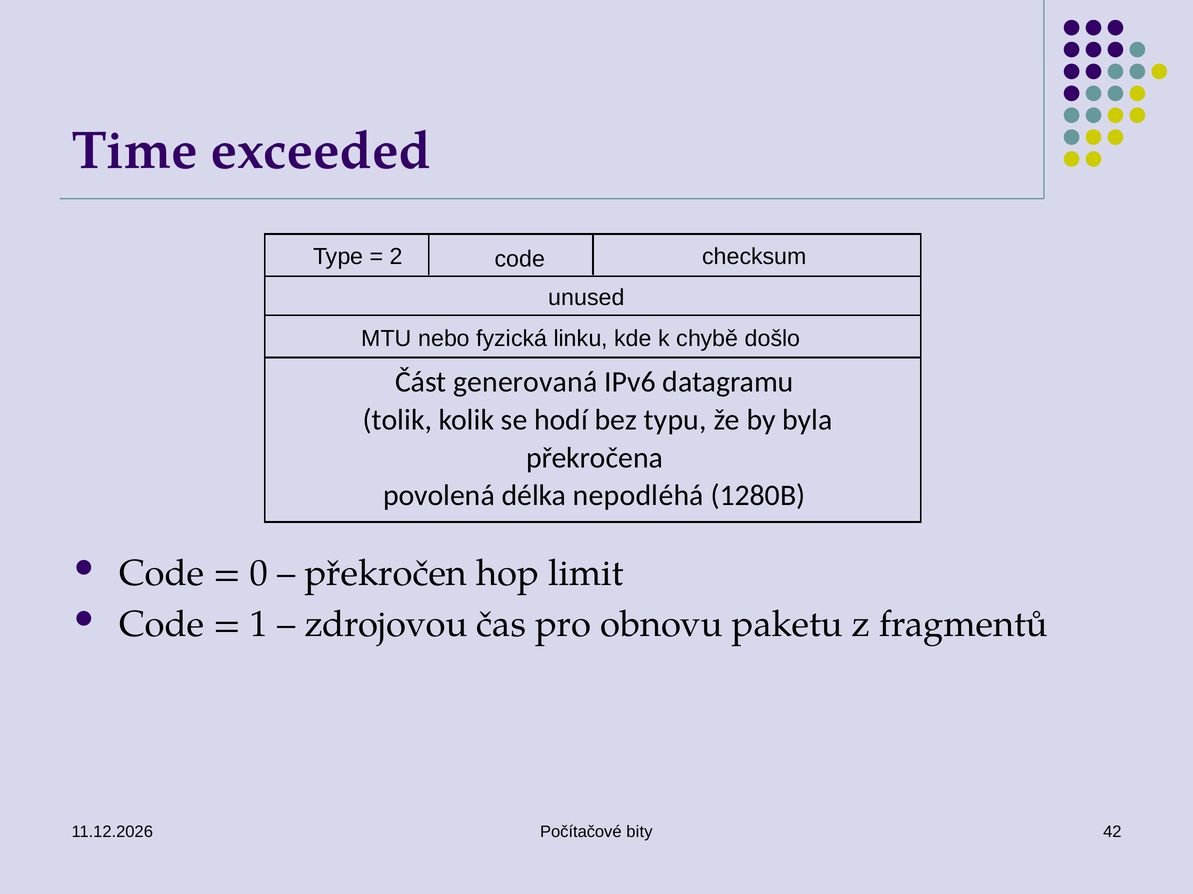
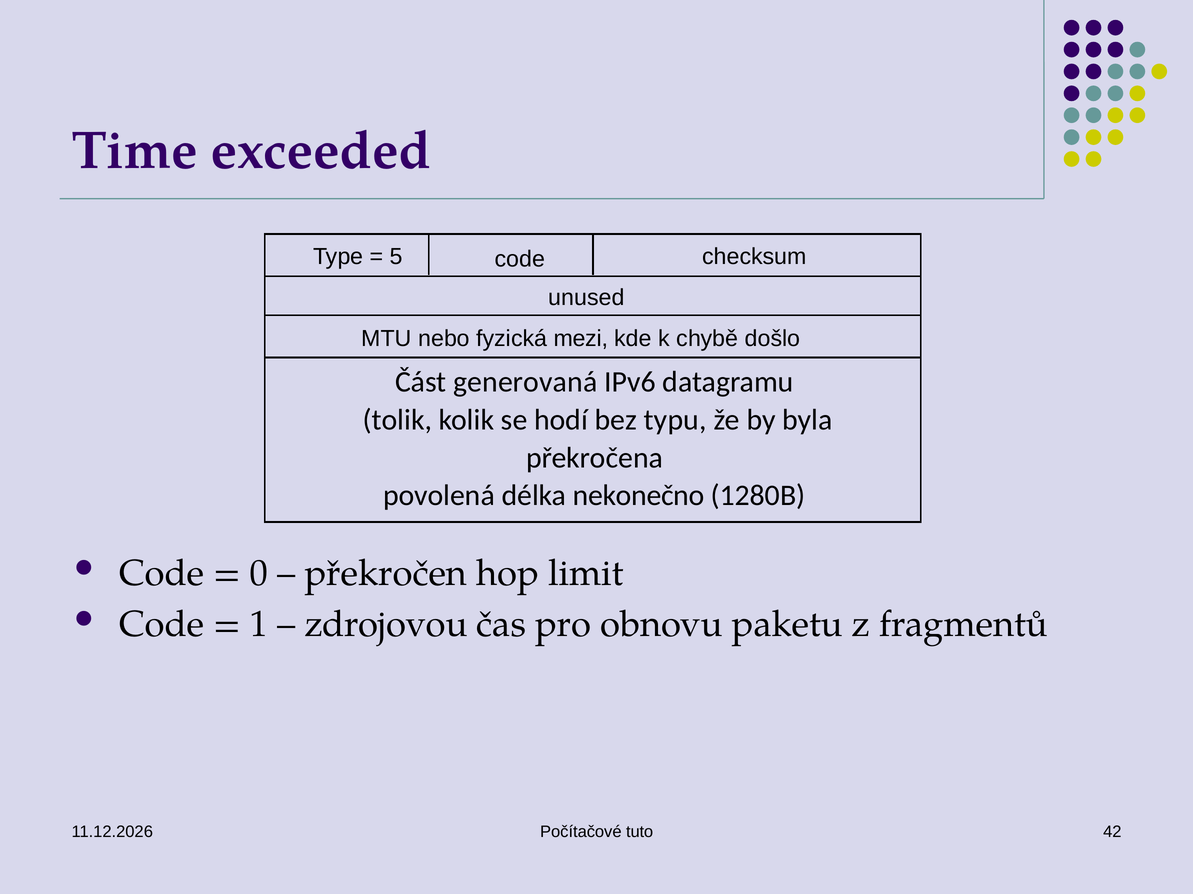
2: 2 -> 5 (396, 257)
linku: linku -> mezi (581, 339)
nepodléhá: nepodléhá -> nekonečno (639, 496)
bity: bity -> tuto (640, 832)
